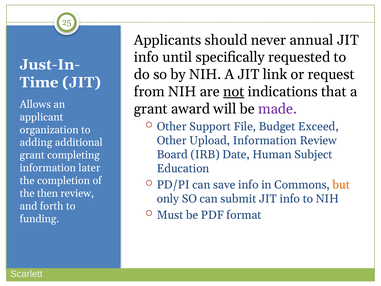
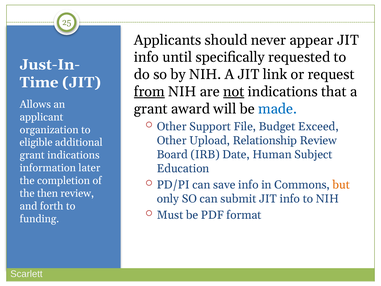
annual: annual -> appear (312, 40)
from underline: none -> present (149, 92)
made colour: purple -> blue (278, 109)
Upload Information: Information -> Relationship (265, 140)
adding: adding -> eligible (36, 142)
grant completing: completing -> indications (73, 155)
